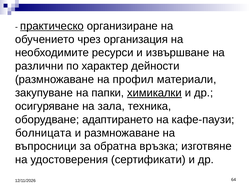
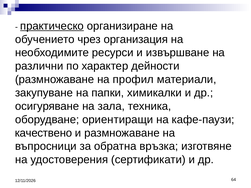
химикалки underline: present -> none (154, 93)
адаптирането: адаптирането -> ориентиращи (118, 120)
болницата: болницата -> качествено (43, 133)
